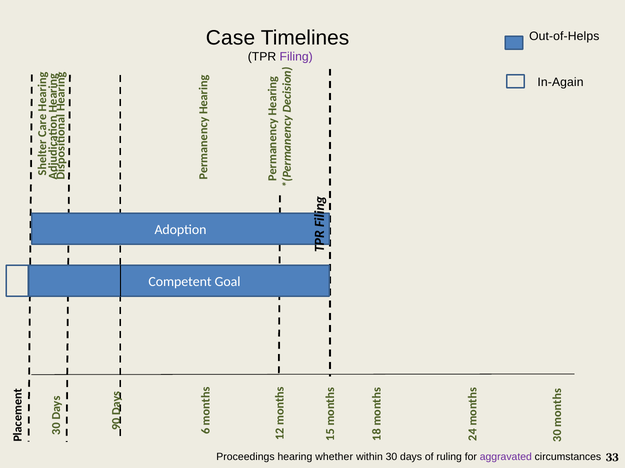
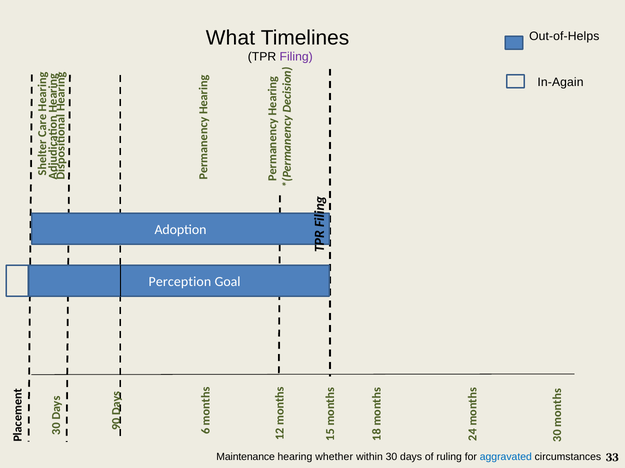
Case: Case -> What (230, 38)
Competent: Competent -> Perception (180, 282)
Proceedings: Proceedings -> Maintenance (246, 458)
aggravated colour: purple -> blue (506, 458)
